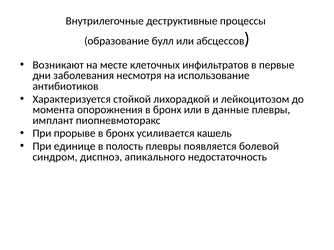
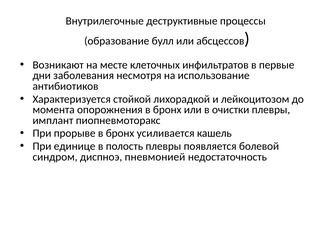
данные: данные -> очистки (231, 110)
апикального: апикального -> пневмонией (155, 157)
